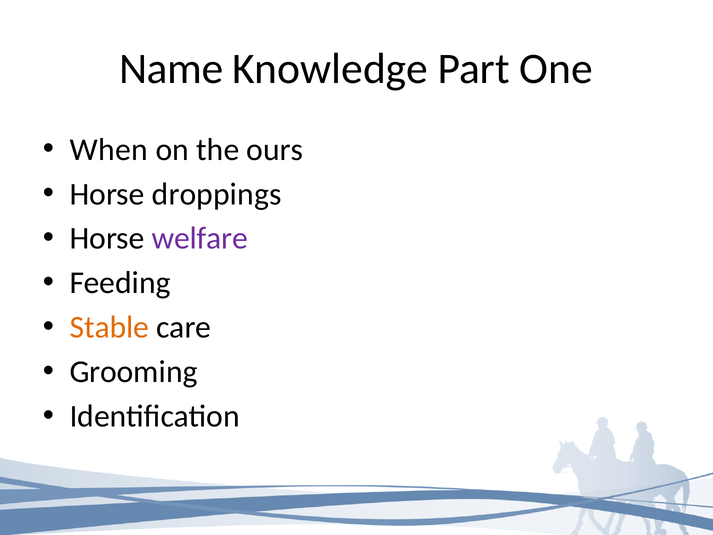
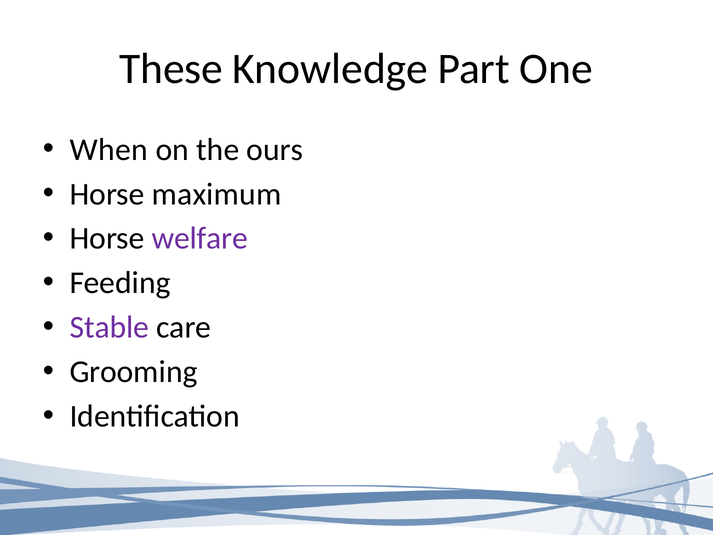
Name: Name -> These (171, 69)
droppings: droppings -> maximum (217, 194)
Stable colour: orange -> purple (109, 327)
